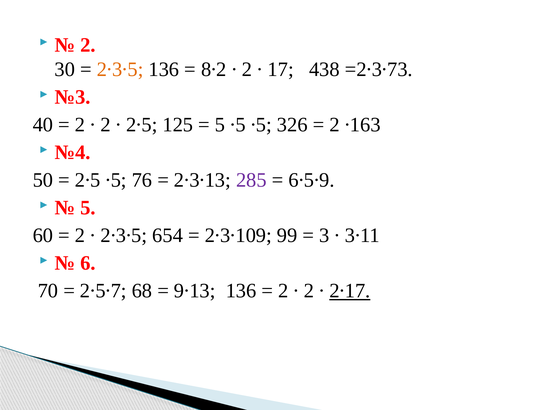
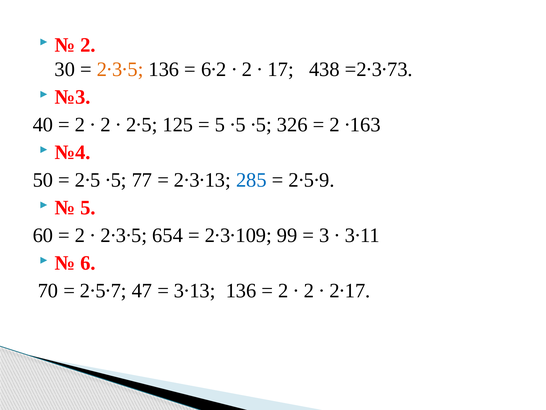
8∙2: 8∙2 -> 6∙2 (214, 69)
76: 76 -> 77 (142, 180)
285 colour: purple -> blue (251, 180)
6∙5∙9: 6∙5∙9 -> 2∙5∙9 (311, 180)
68: 68 -> 47 (142, 290)
9∙13: 9∙13 -> 3∙13 (195, 290)
2∙17 underline: present -> none (350, 290)
